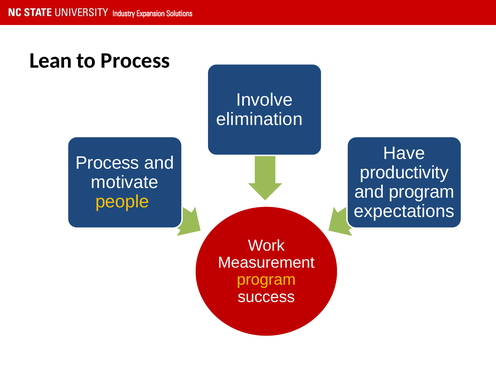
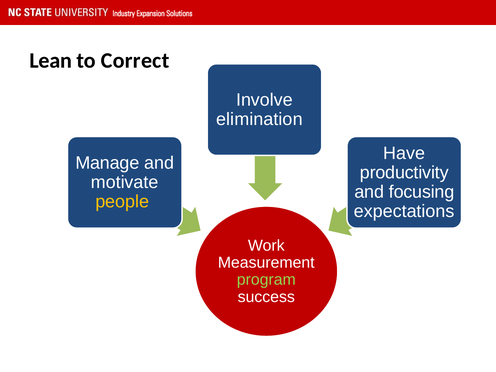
to Process: Process -> Correct (135, 61)
Process: Process -> Manage (107, 163)
and program: program -> focusing (422, 192)
program colour: yellow -> light green (266, 280)
